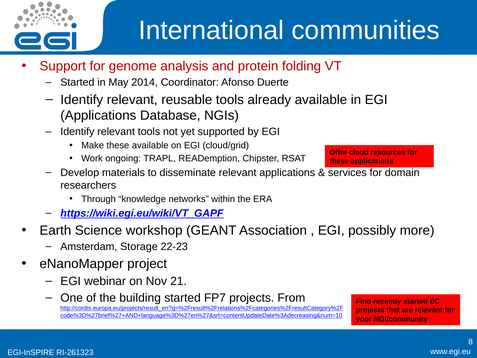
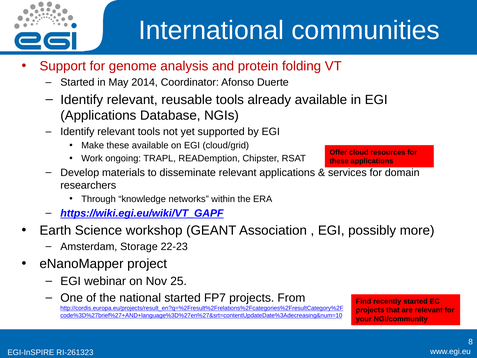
21: 21 -> 25 (179, 281)
building: building -> national (140, 298)
